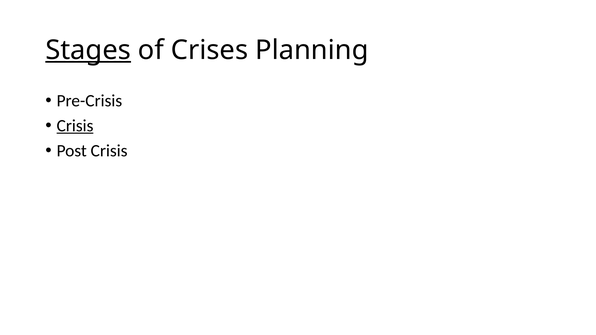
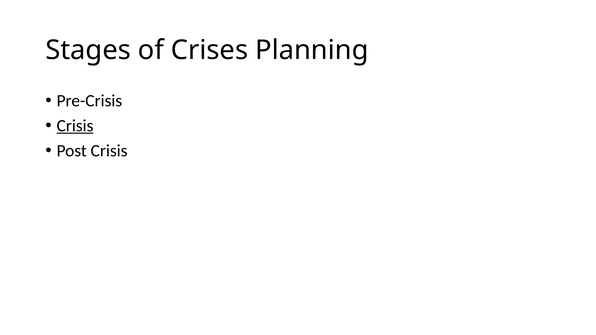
Stages underline: present -> none (88, 50)
